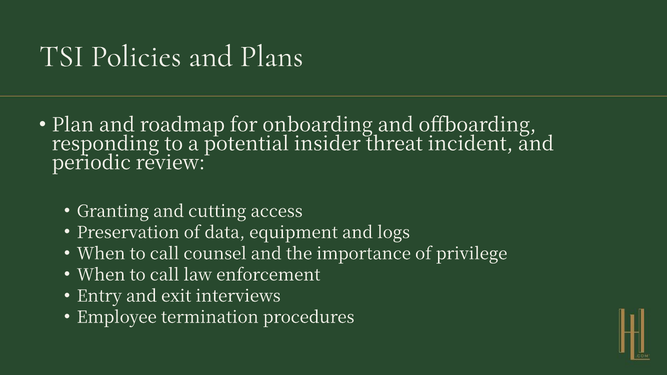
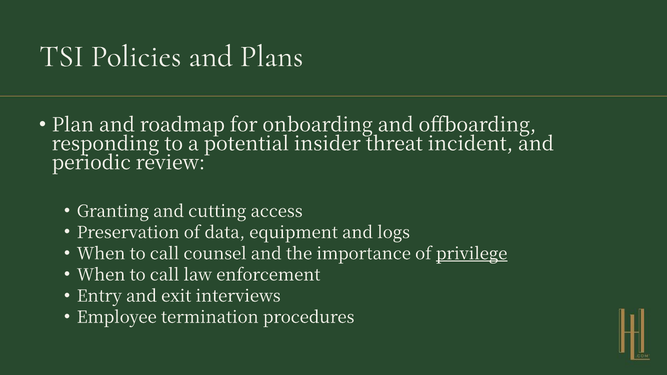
privilege underline: none -> present (472, 254)
